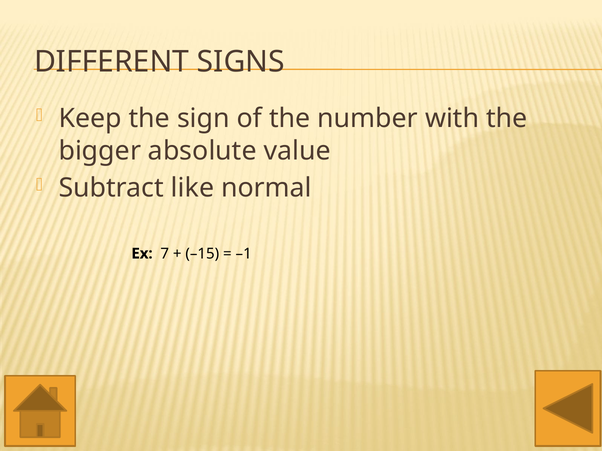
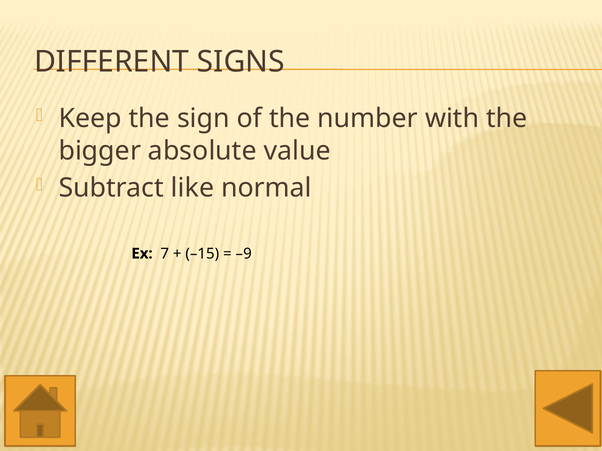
–1: –1 -> –9 (244, 254)
